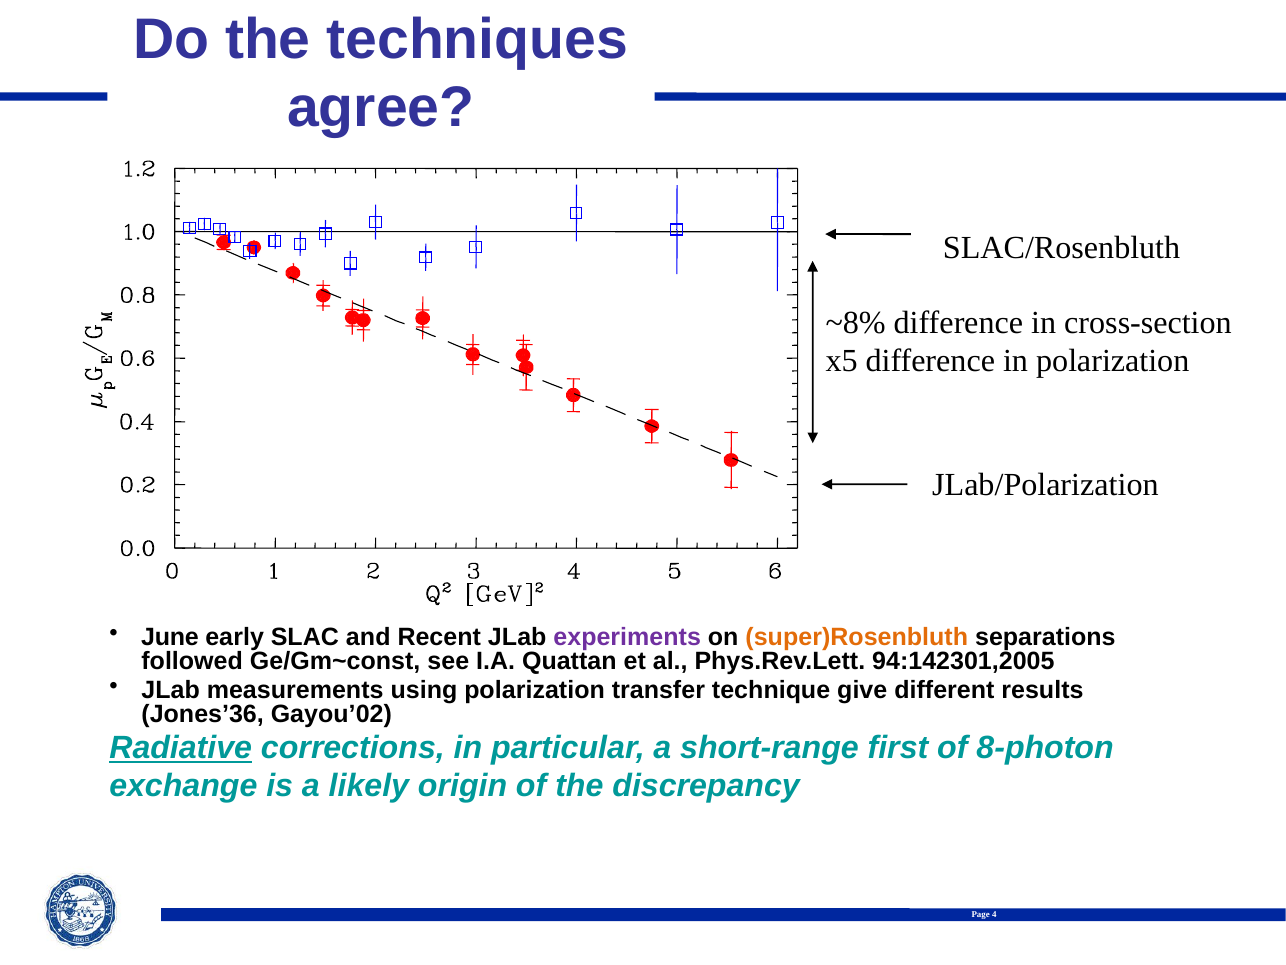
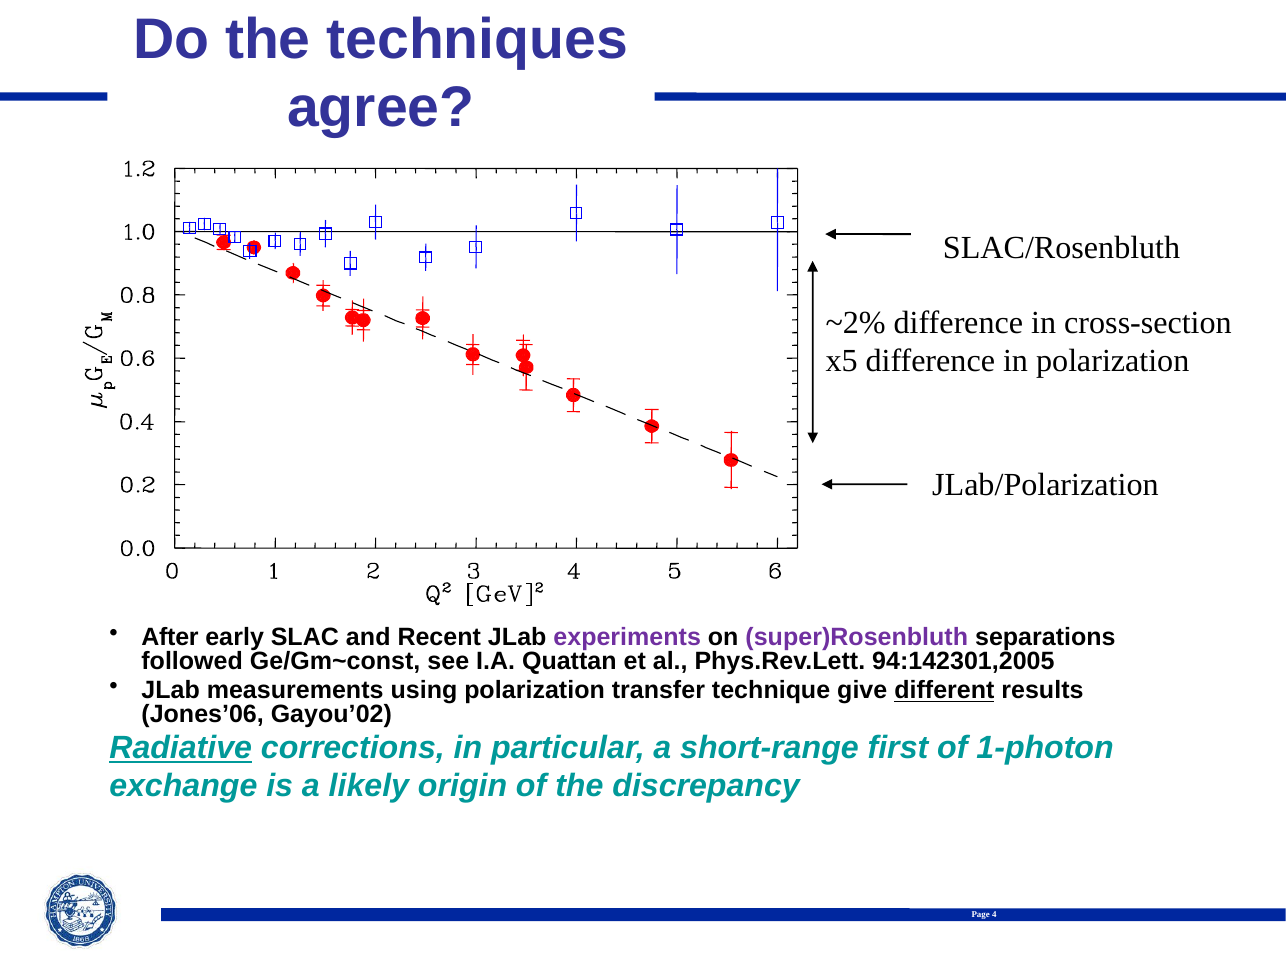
~8%: ~8% -> ~2% (856, 323)
June: June -> After (170, 637)
super)Rosenbluth colour: orange -> purple (857, 637)
different underline: none -> present (944, 690)
Jones’36: Jones’36 -> Jones’06 (203, 714)
8-photon: 8-photon -> 1-photon (1045, 748)
